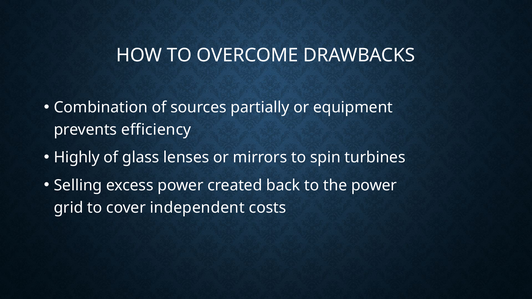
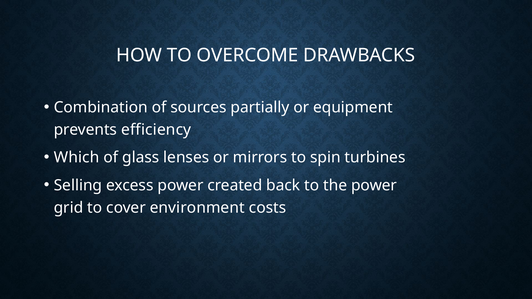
Highly: Highly -> Which (77, 158)
independent: independent -> environment (197, 208)
